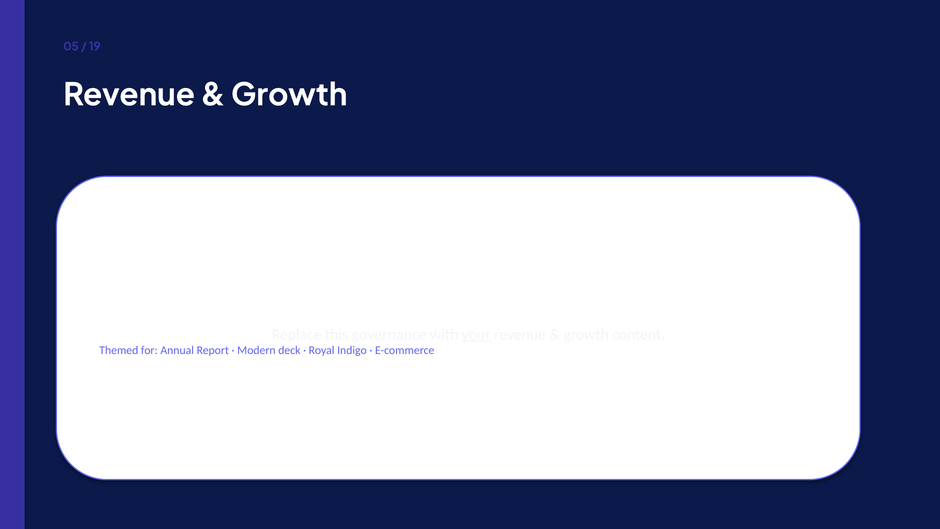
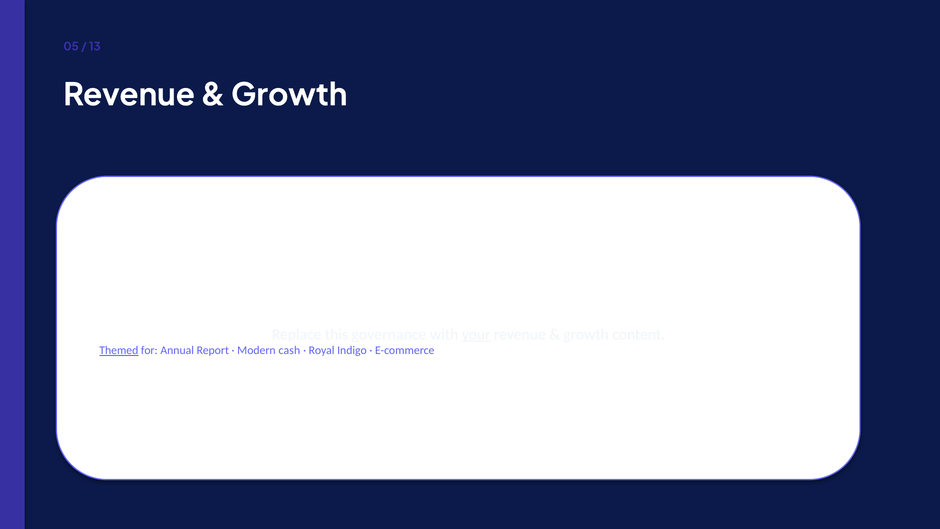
19: 19 -> 13 (95, 47)
Themed underline: none -> present (119, 350)
deck: deck -> cash (289, 350)
